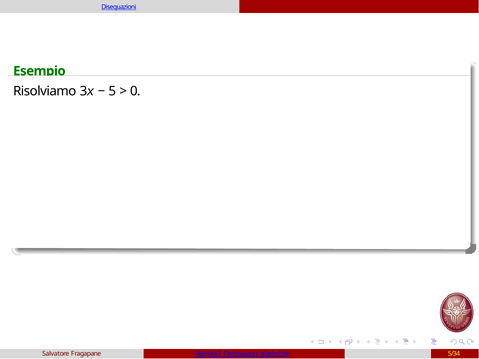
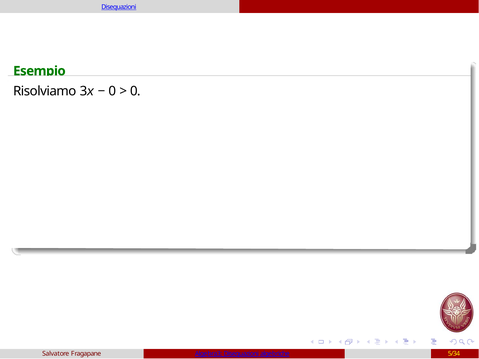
5: 5 -> 0 (112, 91)
